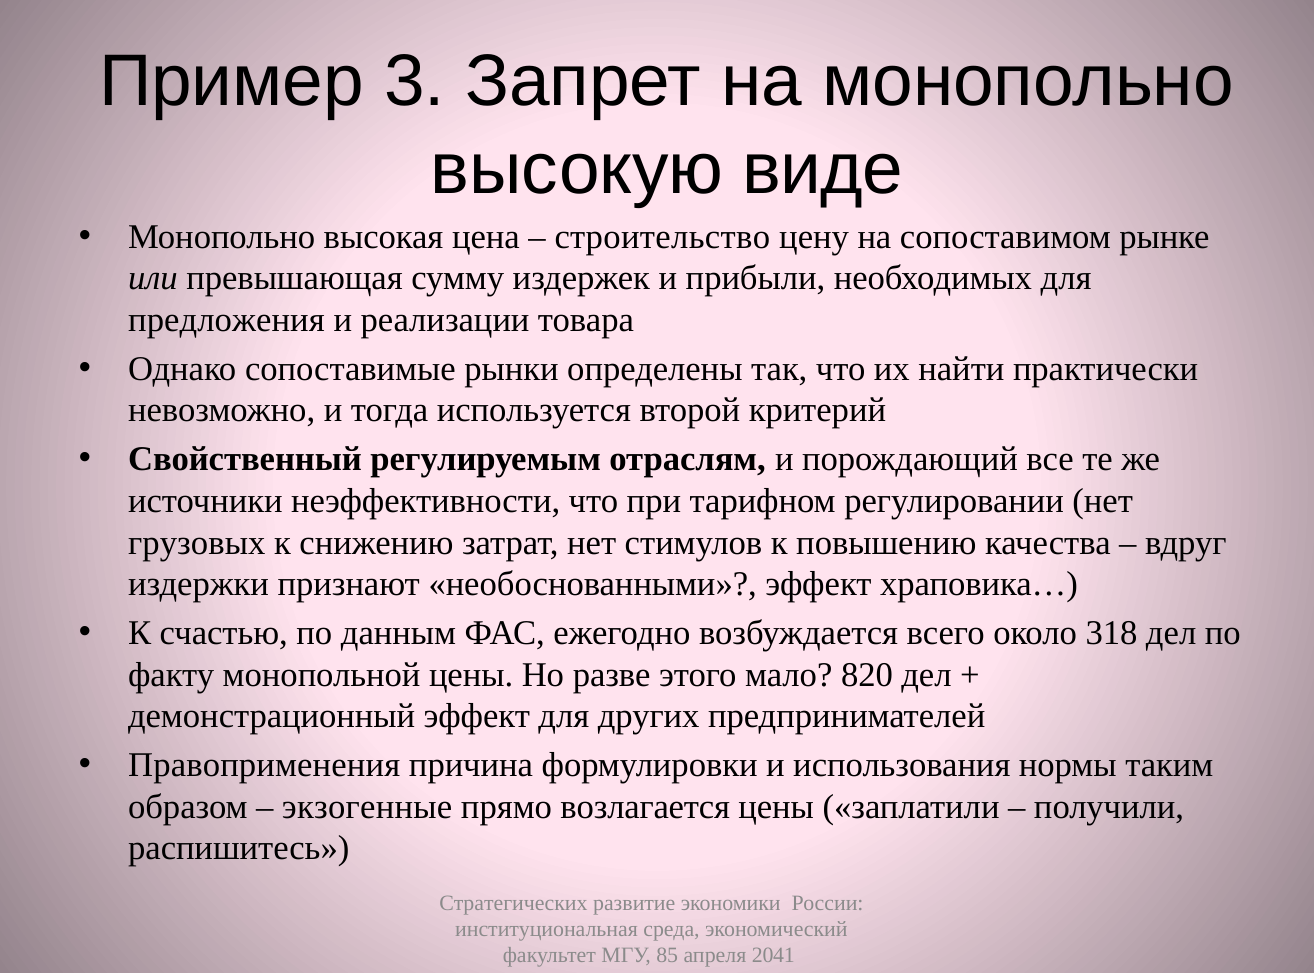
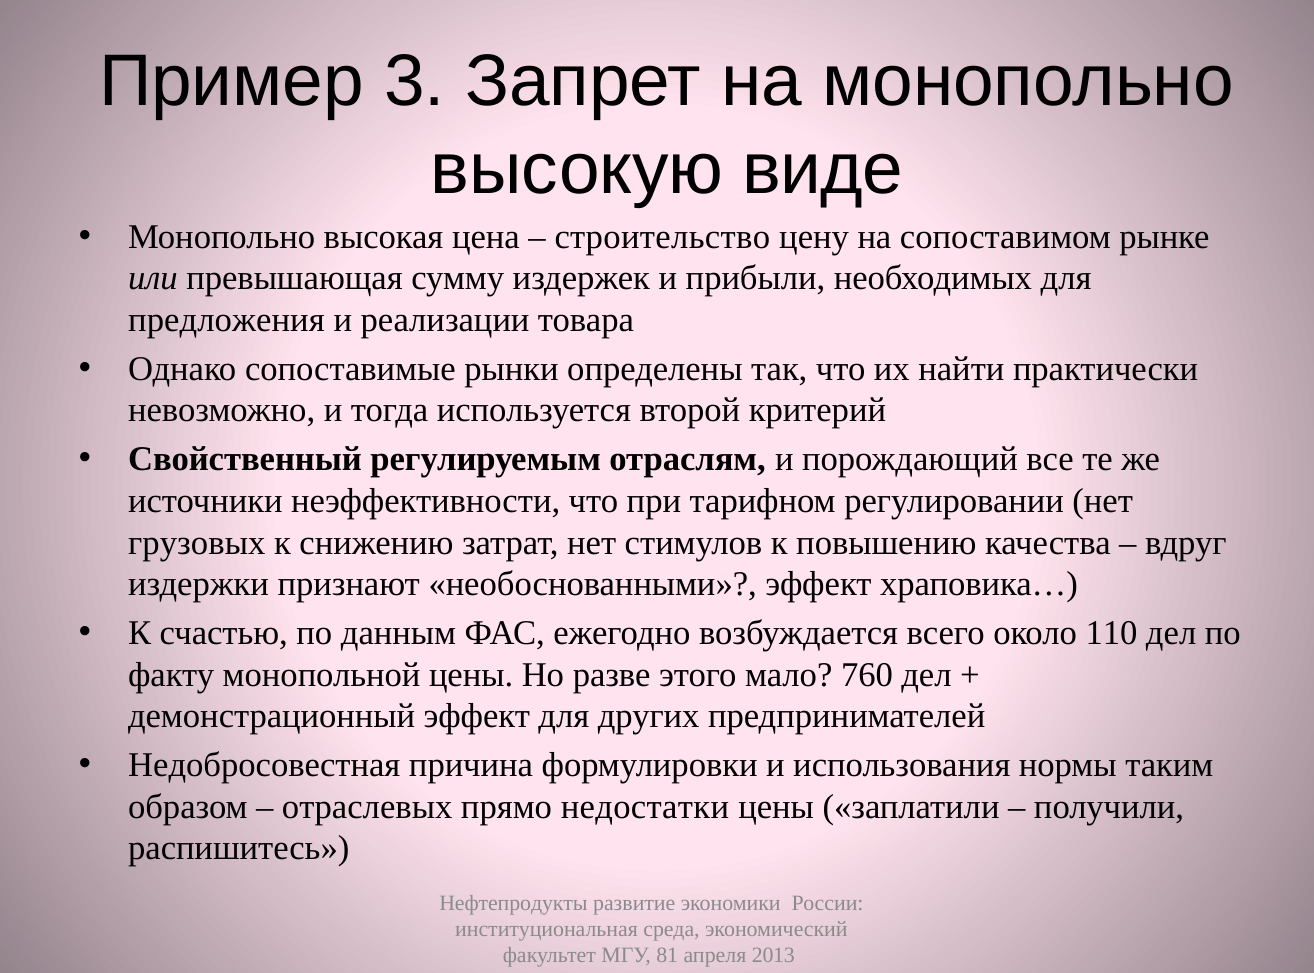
318: 318 -> 110 (1112, 633)
820: 820 -> 760 (867, 675)
Правоприменения: Правоприменения -> Недобросовестная (264, 765)
экзогенные: экзогенные -> отраслевых (367, 807)
возлагается: возлагается -> недостатки (645, 807)
Стратегических: Стратегических -> Нефтепродукты (513, 903)
85: 85 -> 81 (667, 955)
2041: 2041 -> 2013 (773, 955)
